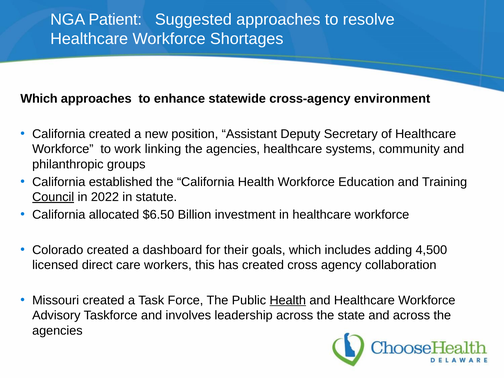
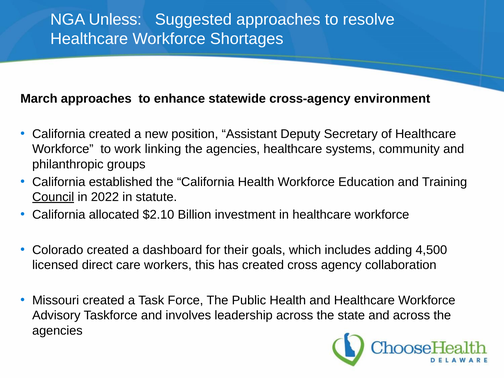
Patient: Patient -> Unless (115, 20)
Which: Which -> March (39, 99)
$6.50: $6.50 -> $2.10 (158, 215)
Health underline: present -> none (288, 300)
